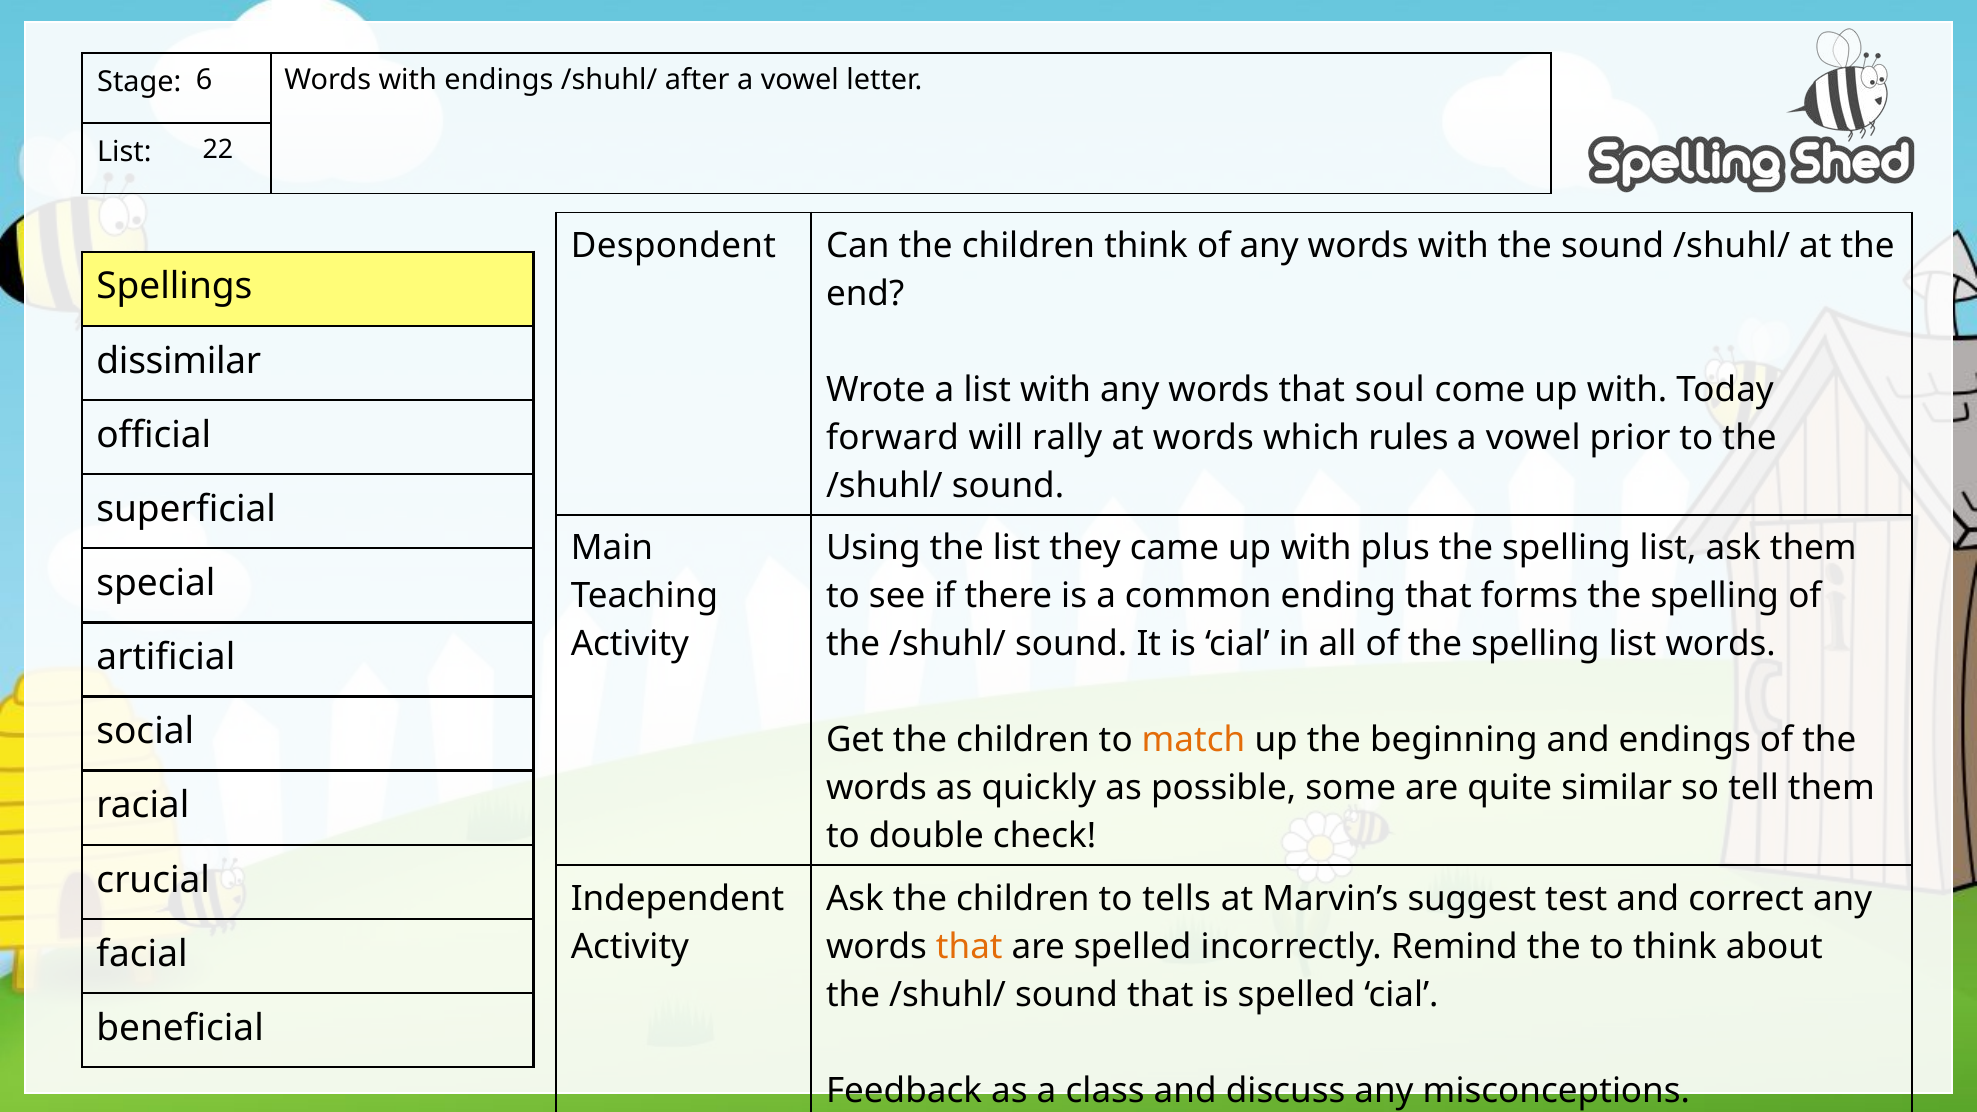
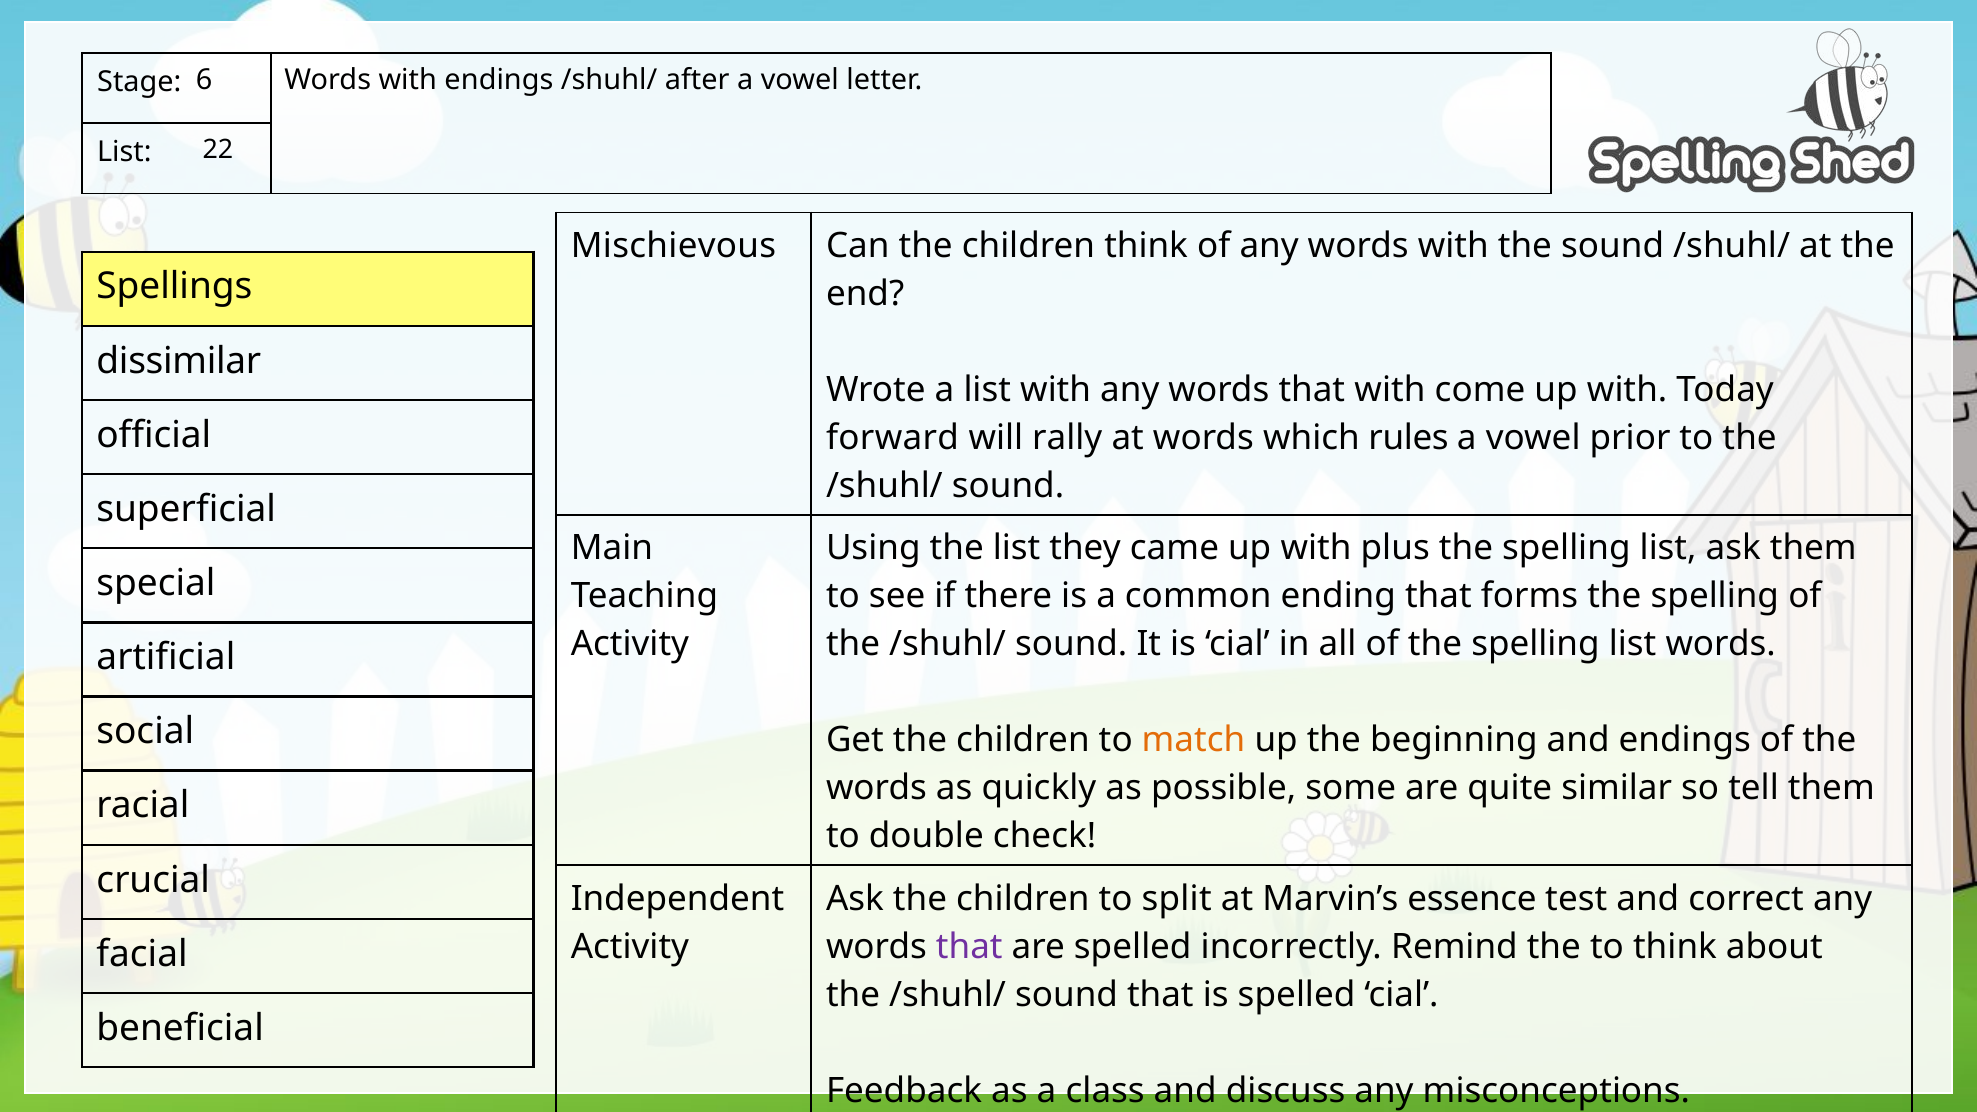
Despondent: Despondent -> Mischievous (674, 246)
that soul: soul -> with (1390, 390)
tells: tells -> split (1177, 899)
suggest: suggest -> essence (1472, 899)
that colour: orange -> purple (969, 947)
